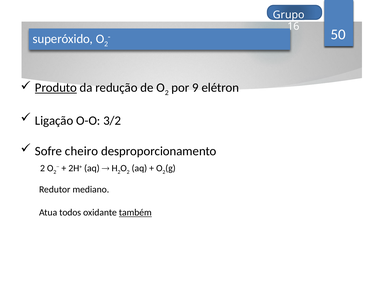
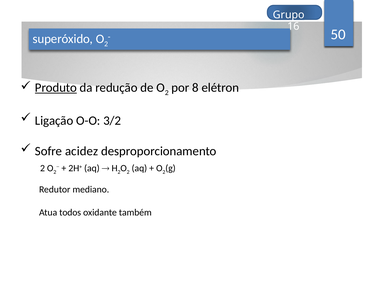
9: 9 -> 8 (195, 87)
cheiro: cheiro -> acidez (82, 151)
também underline: present -> none (135, 212)
